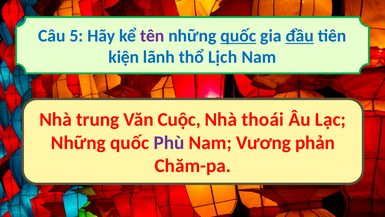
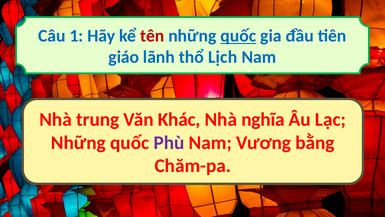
5: 5 -> 1 (76, 36)
tên colour: purple -> red (152, 36)
đầu underline: present -> none (300, 36)
kiện: kiện -> giáo (124, 57)
Cuộc: Cuộc -> Khác (179, 119)
thoái: thoái -> nghĩa (263, 119)
phản: phản -> bằng (315, 142)
